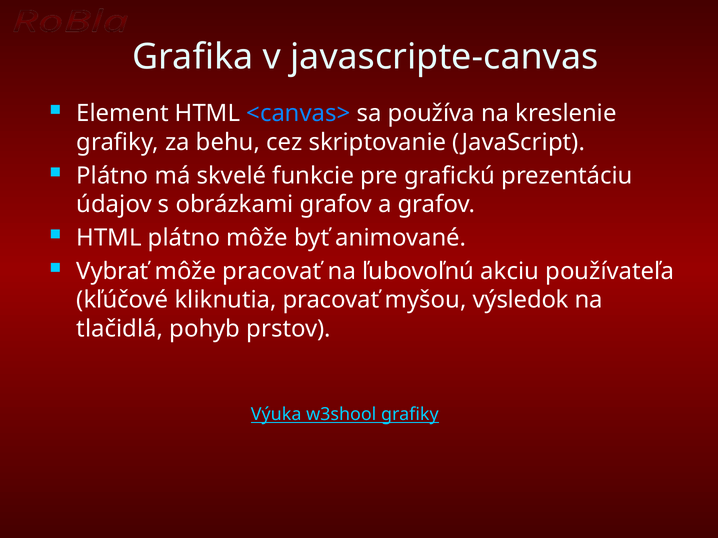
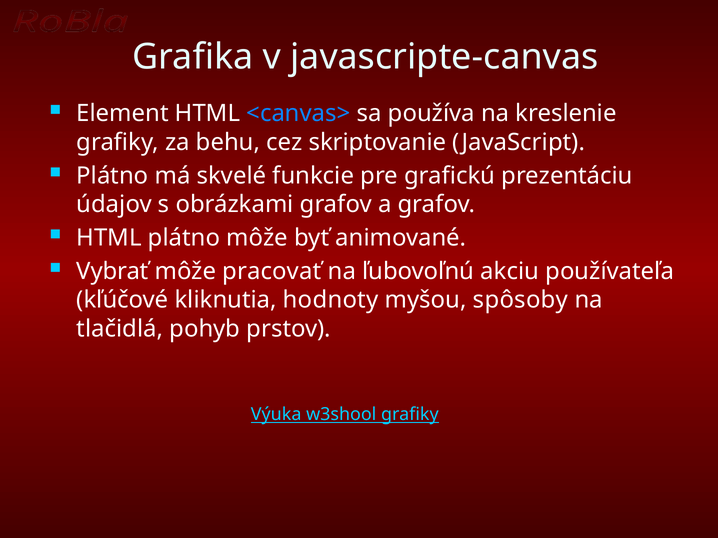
kliknutia pracovať: pracovať -> hodnoty (331, 300)
výsledok: výsledok -> spôsoby (520, 300)
